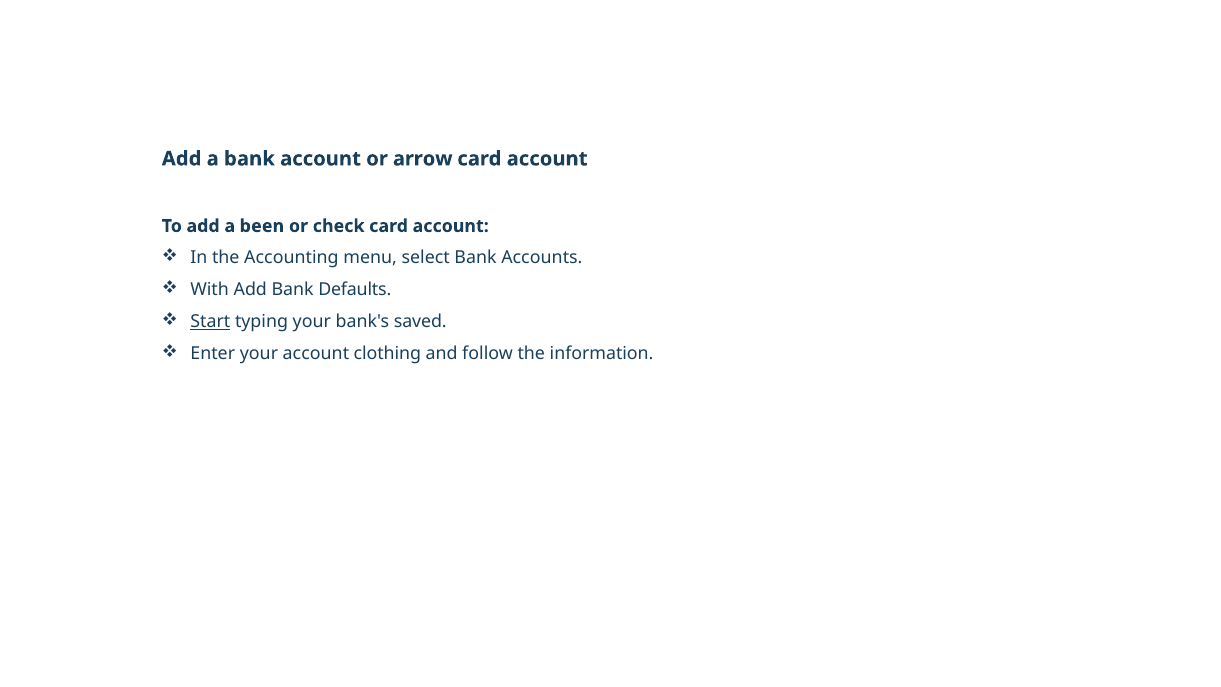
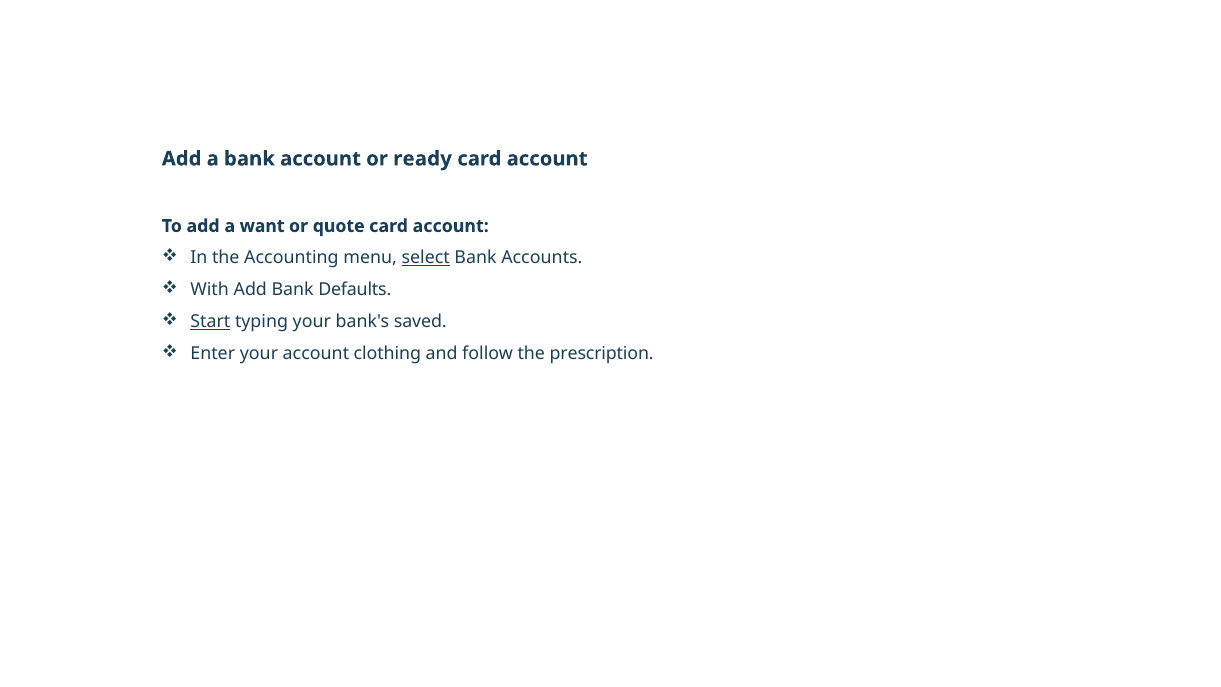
arrow: arrow -> ready (423, 159)
been: been -> want (262, 226)
check: check -> quote (339, 226)
select underline: none -> present (426, 258)
information: information -> prescription (602, 354)
